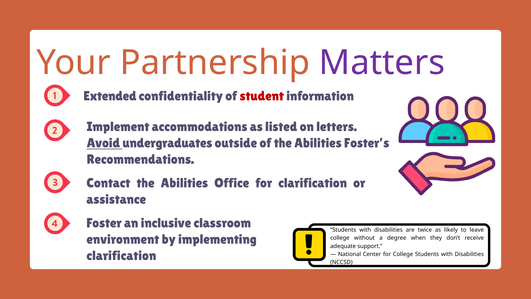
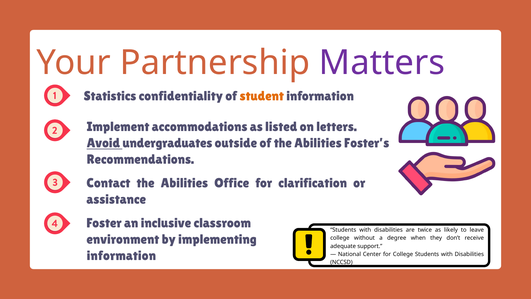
Extended: Extended -> Statistics (110, 96)
student colour: red -> orange (262, 96)
clarification: clarification -> information (121, 256)
